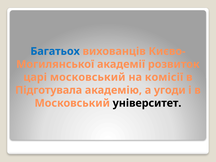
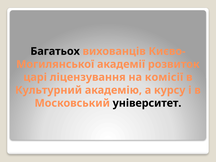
Багатьох colour: blue -> black (55, 51)
царі московський: московський -> ліцензування (88, 77)
Підготувала: Підготувала -> Культурний (49, 90)
угоди: угоди -> курсу (170, 90)
